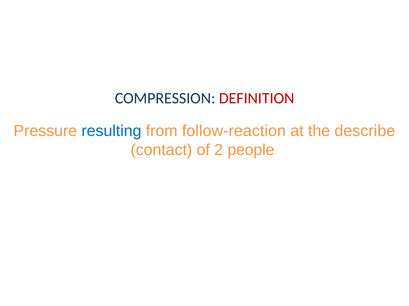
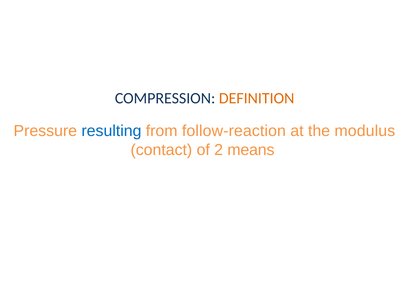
DEFINITION colour: red -> orange (257, 98)
describe: describe -> modulus (365, 131)
people: people -> means (251, 150)
